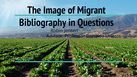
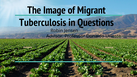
Bibliography: Bibliography -> Tuberculosis (43, 23)
